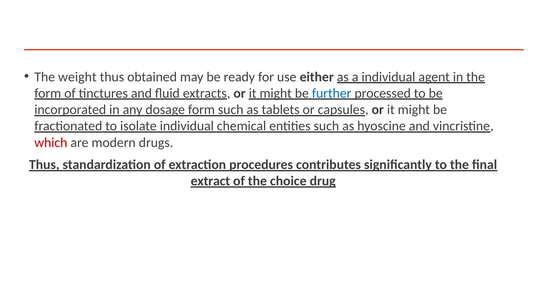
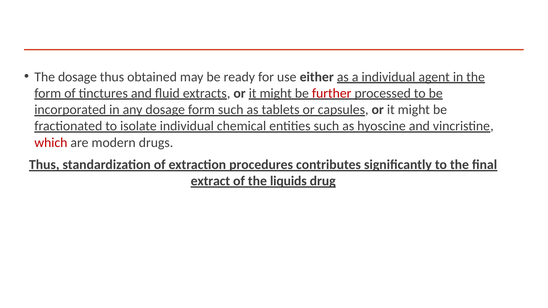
The weight: weight -> dosage (77, 77)
further colour: blue -> red (332, 93)
choice: choice -> liquids (288, 181)
